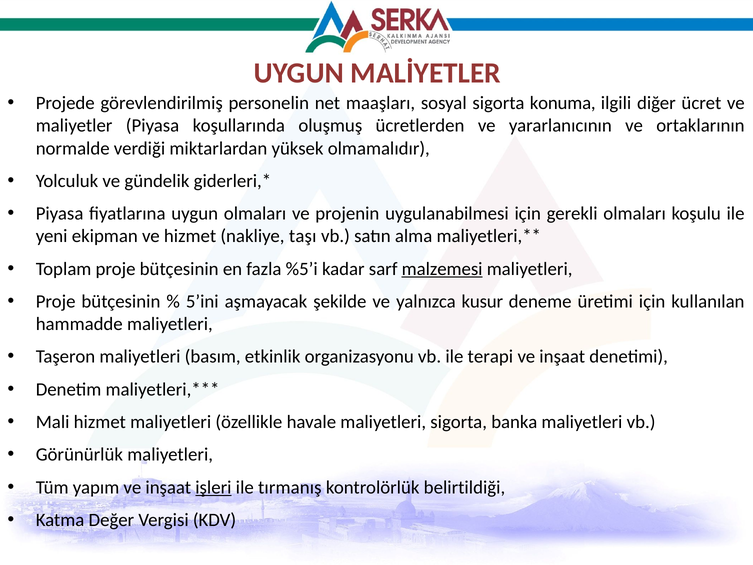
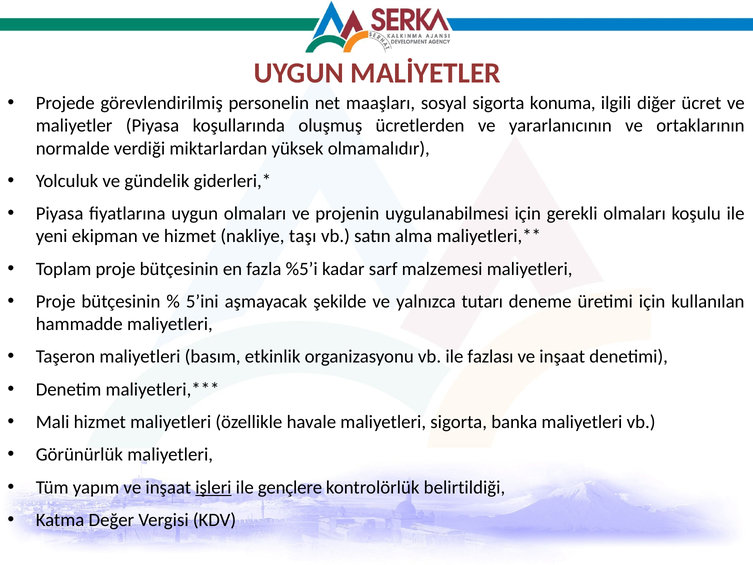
malzemesi underline: present -> none (442, 269)
kusur: kusur -> tutarı (482, 301)
terapi: terapi -> fazlası (490, 357)
tırmanış: tırmanış -> gençlere (290, 487)
